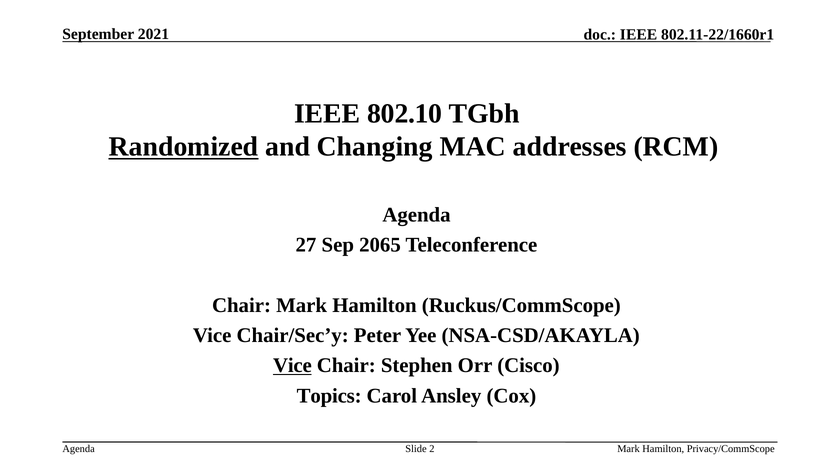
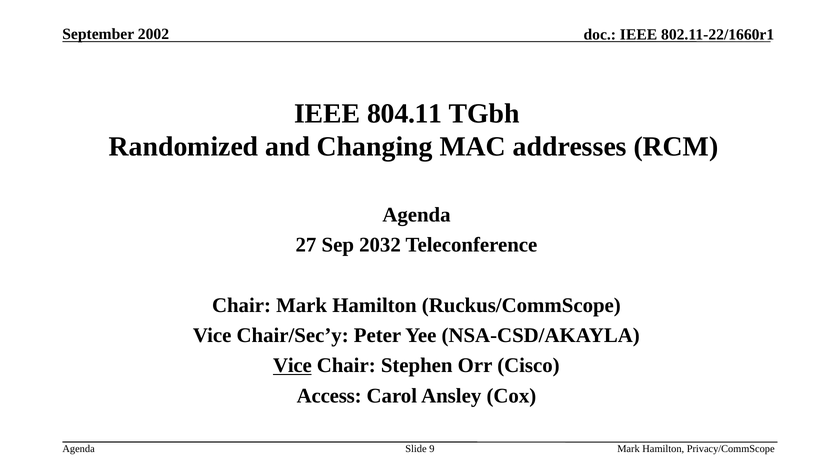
2021: 2021 -> 2002 (153, 34)
802.10: 802.10 -> 804.11 (405, 114)
Randomized underline: present -> none (183, 147)
2065: 2065 -> 2032 (380, 245)
Topics: Topics -> Access (329, 396)
2: 2 -> 9 (432, 449)
